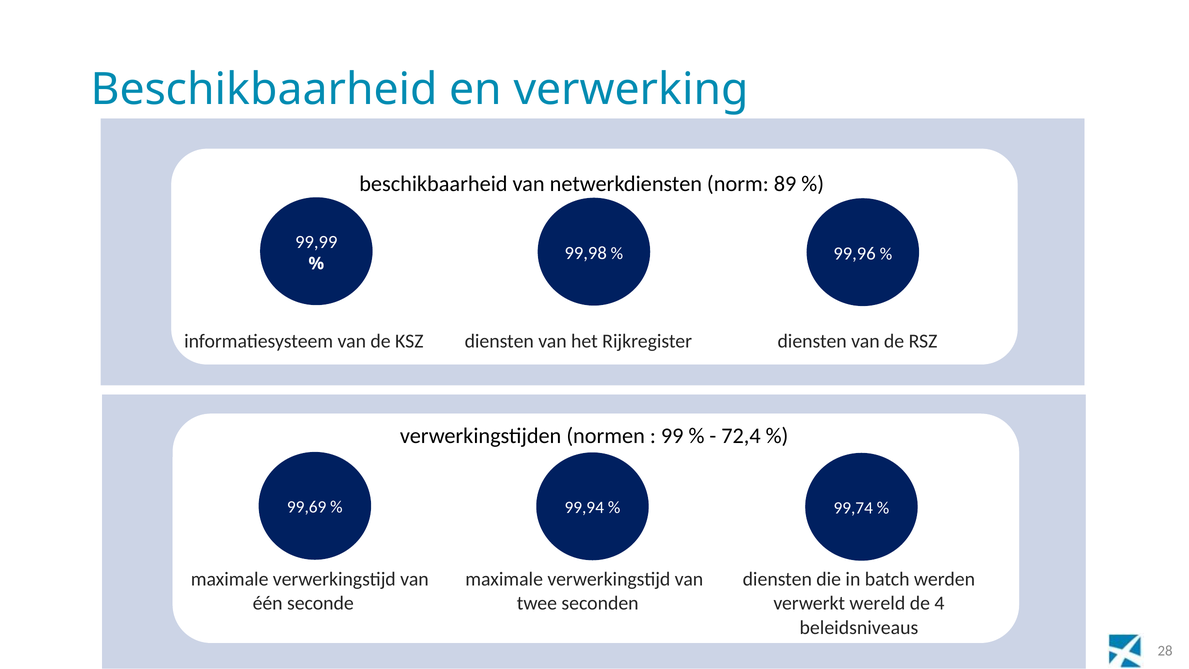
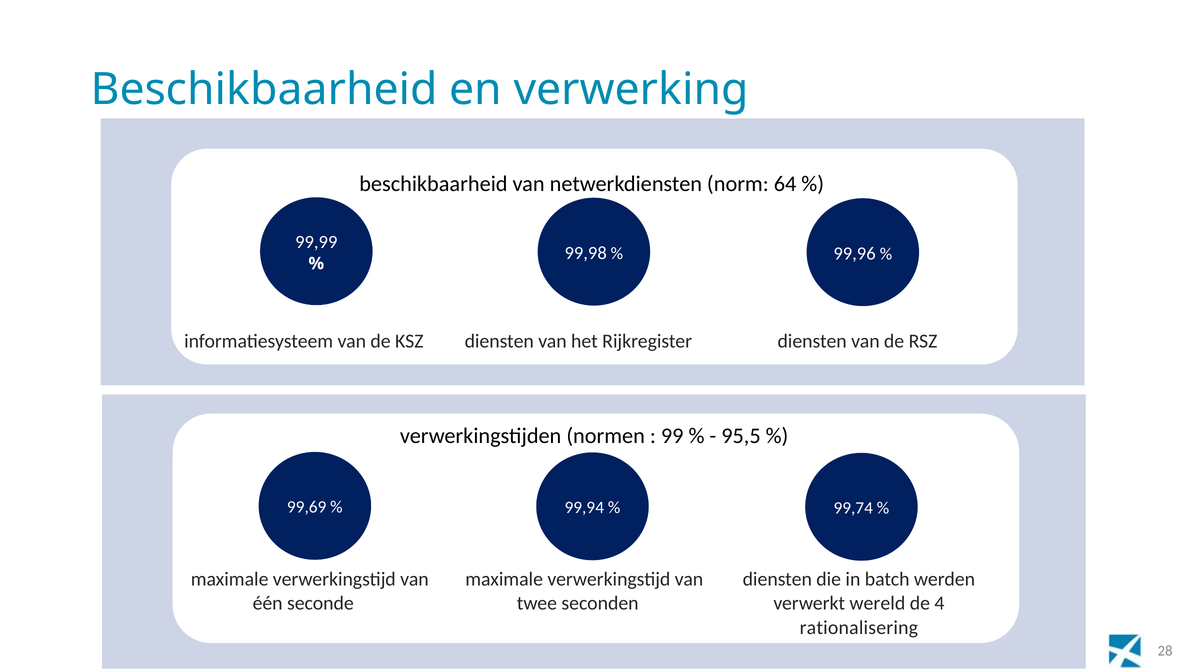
89: 89 -> 64 (785, 184)
72,4: 72,4 -> 95,5 (741, 436)
beleidsniveaus: beleidsniveaus -> rationalisering (859, 627)
